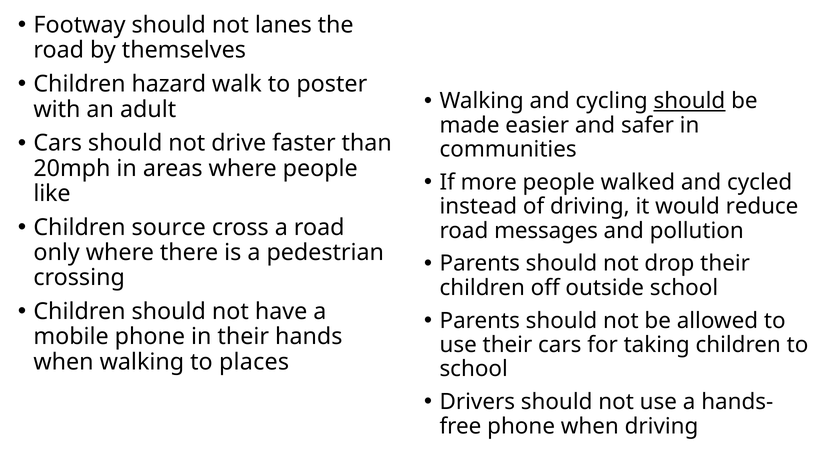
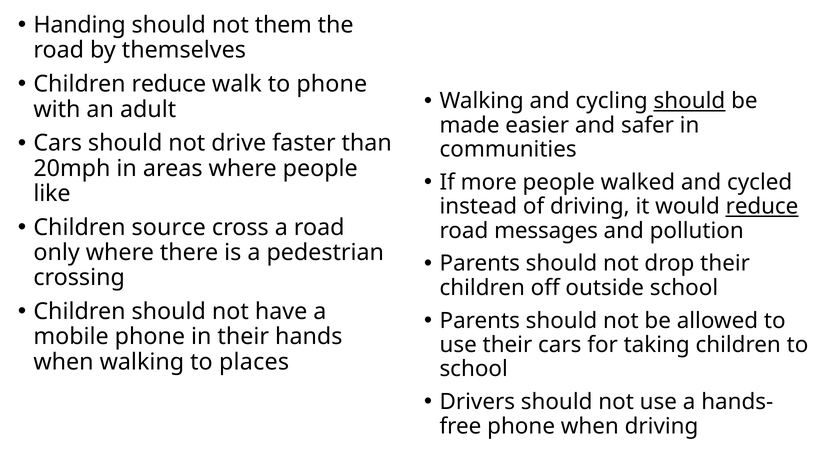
Footway: Footway -> Handing (80, 25)
lanes: lanes -> them (283, 25)
Children hazard: hazard -> reduce (169, 84)
to poster: poster -> phone (332, 84)
reduce underline: none -> present (762, 206)
